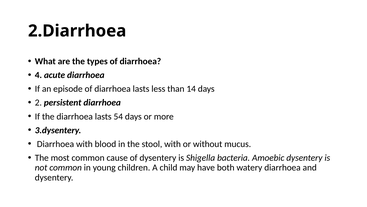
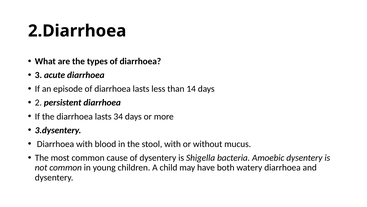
4: 4 -> 3 (38, 75)
54: 54 -> 34 (118, 116)
